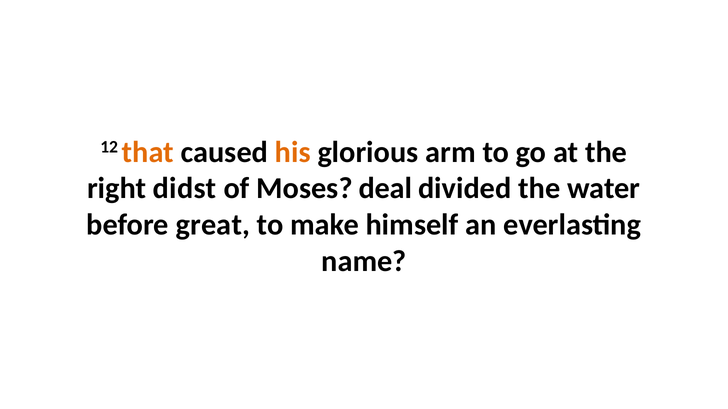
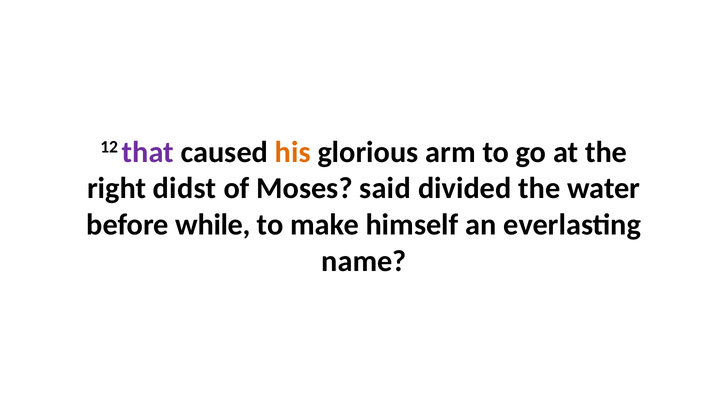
that colour: orange -> purple (148, 152)
deal: deal -> said (385, 189)
great: great -> while (213, 225)
